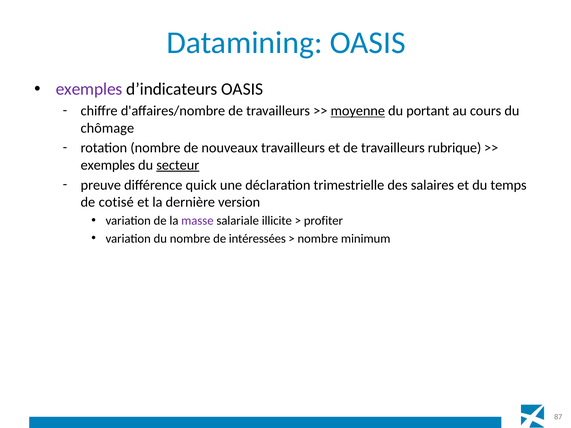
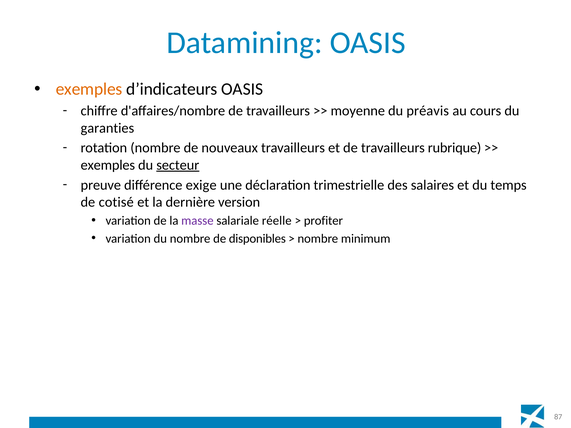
exemples colour: purple -> orange (89, 89)
moyenne underline: present -> none (358, 111)
portant: portant -> préavis (428, 111)
chômage: chômage -> garanties (107, 128)
quick: quick -> exige (201, 185)
illicite: illicite -> réelle (277, 221)
intéressées: intéressées -> disponibles (257, 239)
